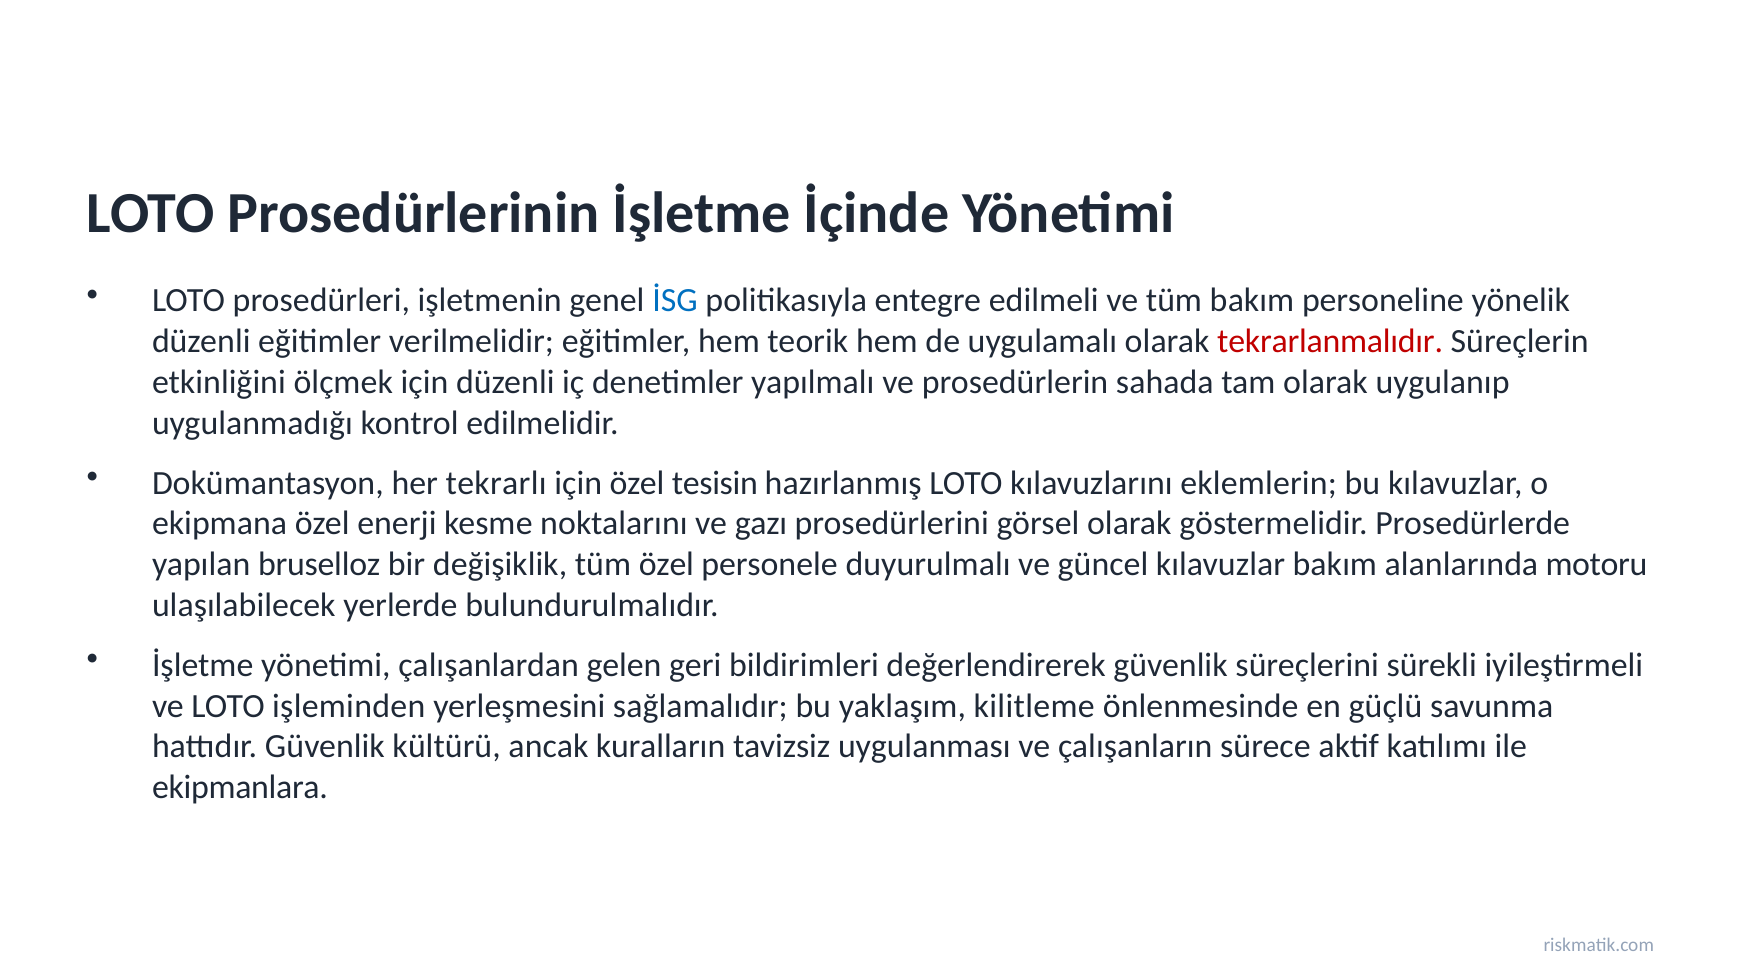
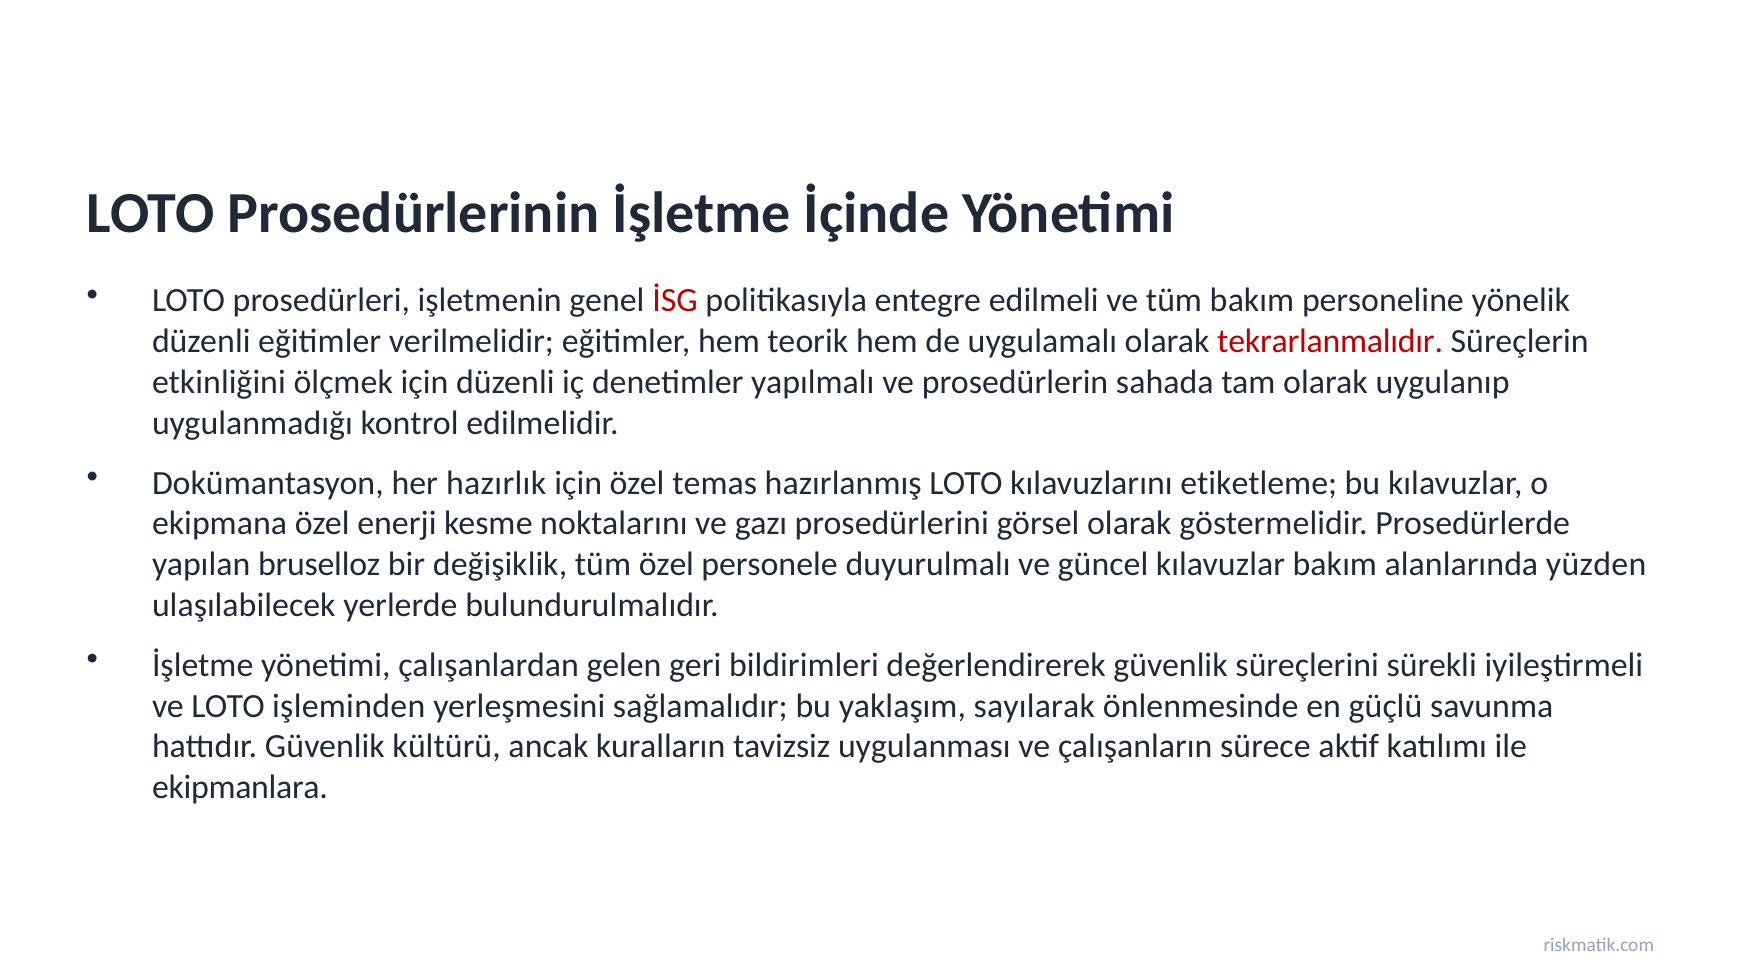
İSG colour: blue -> red (675, 300)
tekrarlı: tekrarlı -> hazırlık (496, 483)
tesisin: tesisin -> temas (715, 483)
eklemlerin: eklemlerin -> etiketleme (1259, 483)
motoru: motoru -> yüzden (1596, 564)
kilitleme: kilitleme -> sayılarak (1034, 706)
